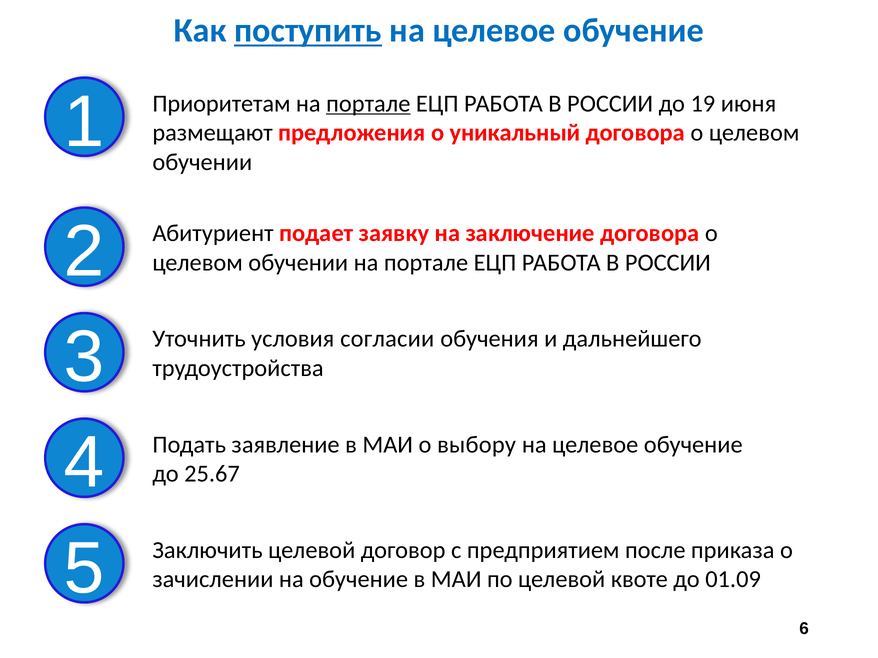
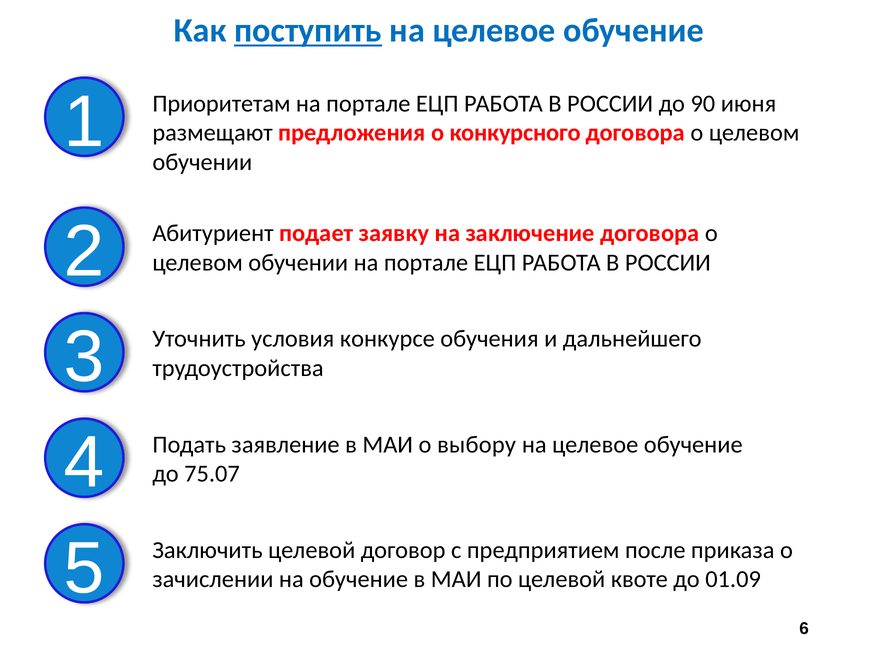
портале underline: present -> none (368, 104)
19: 19 -> 90 (703, 104)
уникальный: уникальный -> конкурсного (515, 133)
согласии: согласии -> конкурсе (387, 339)
25.67: 25.67 -> 75.07 (212, 474)
